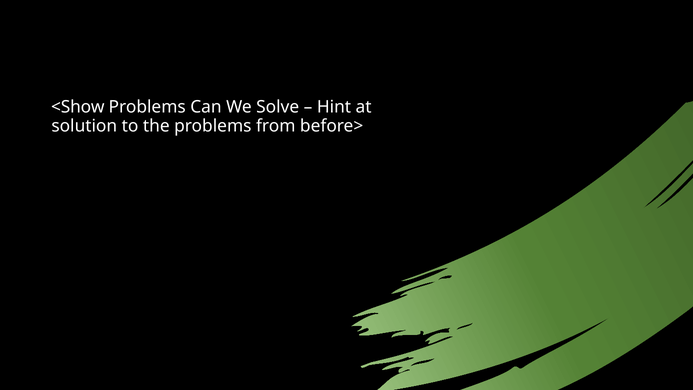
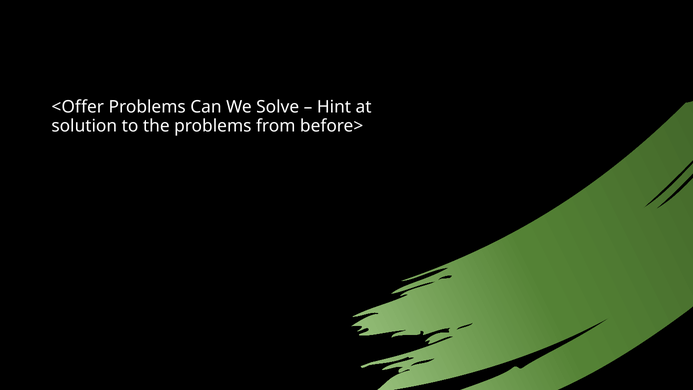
<Show: <Show -> <Offer (78, 107)
